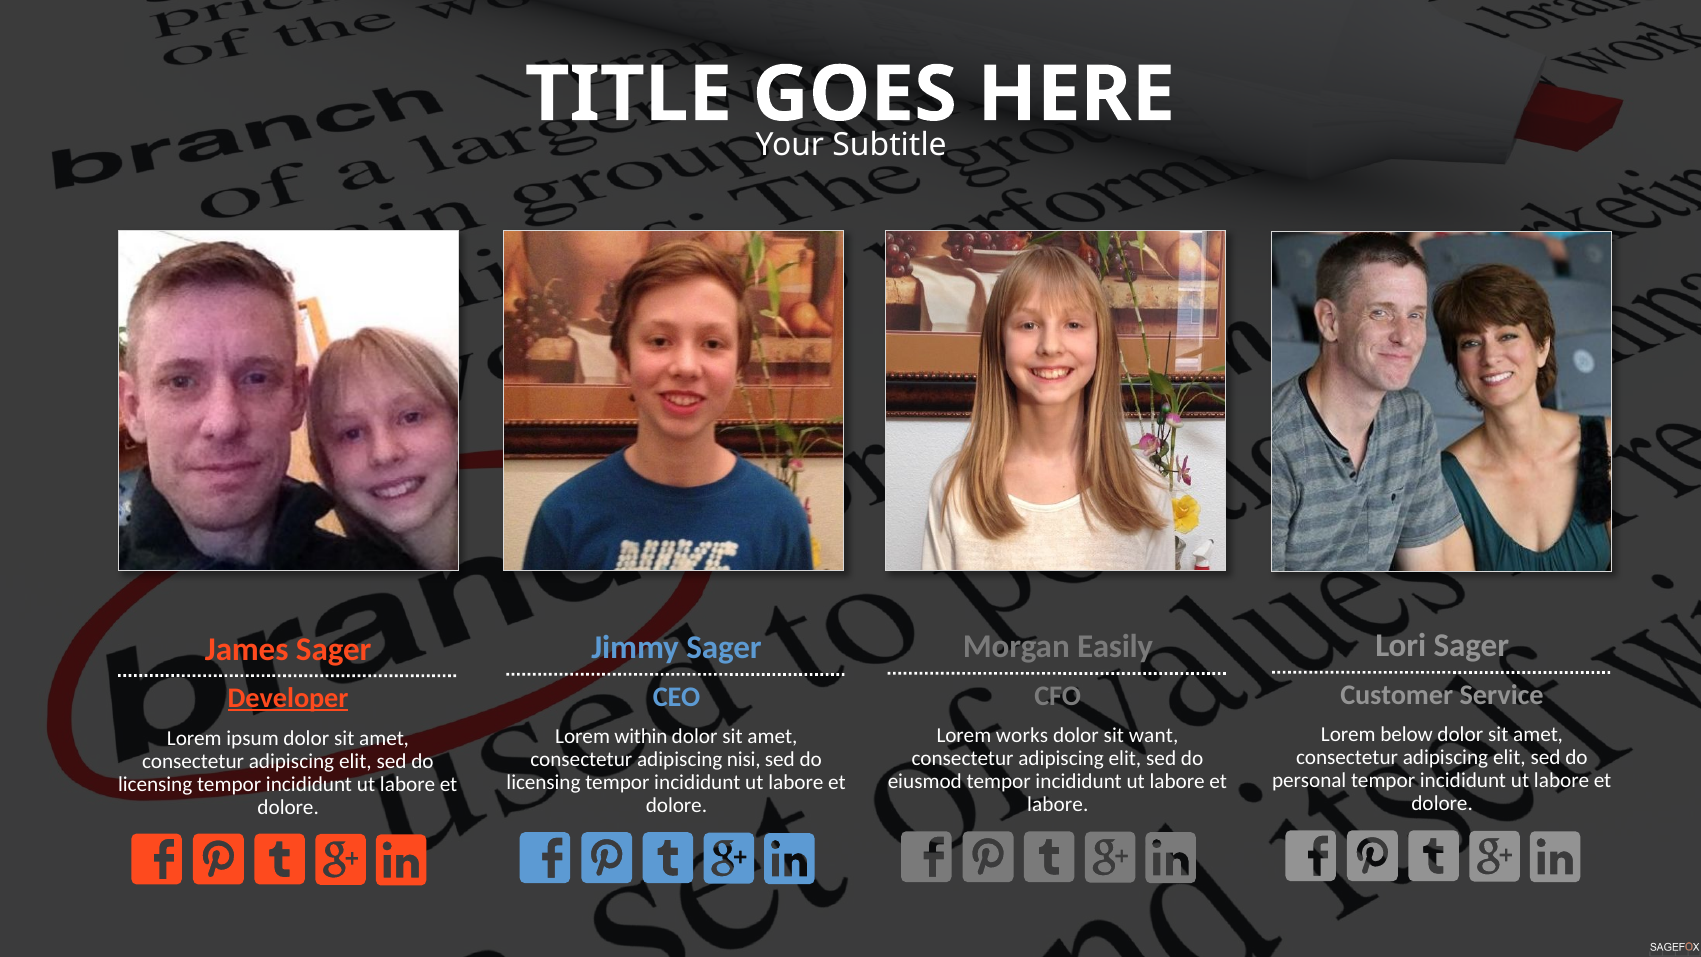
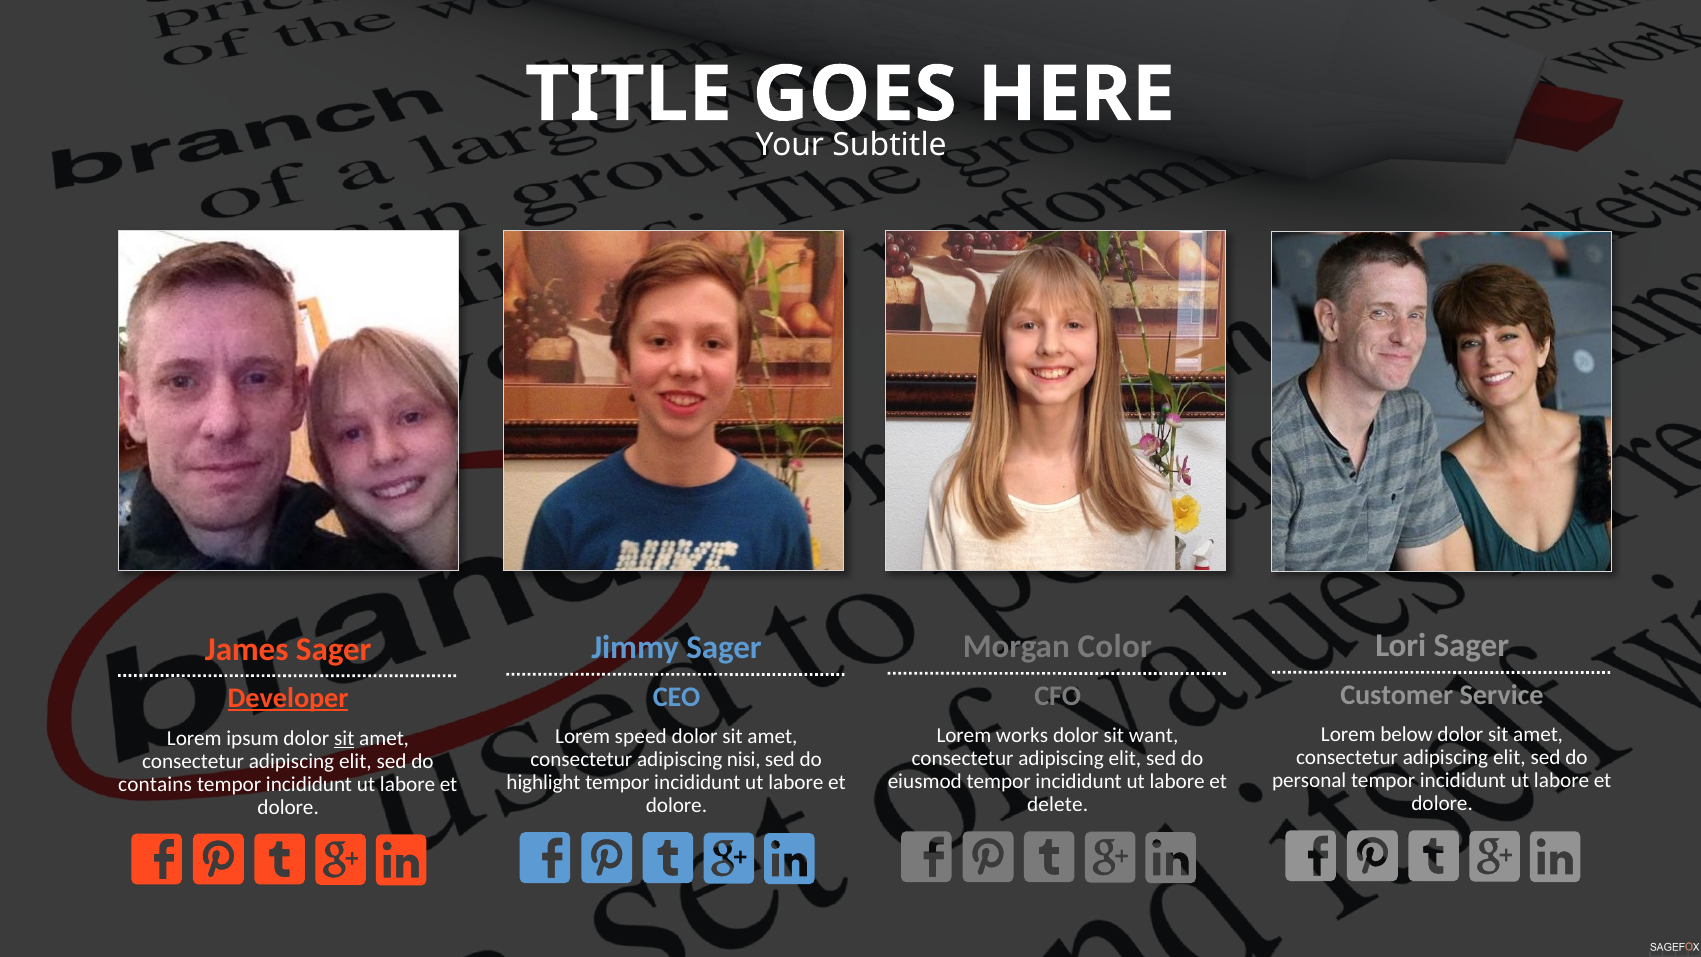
Easily: Easily -> Color (1115, 647)
within: within -> speed (641, 737)
sit underline: none -> present (344, 738)
licensing: licensing -> highlight (544, 783)
licensing: licensing -> contains (155, 784)
labore: labore -> delete (1058, 805)
